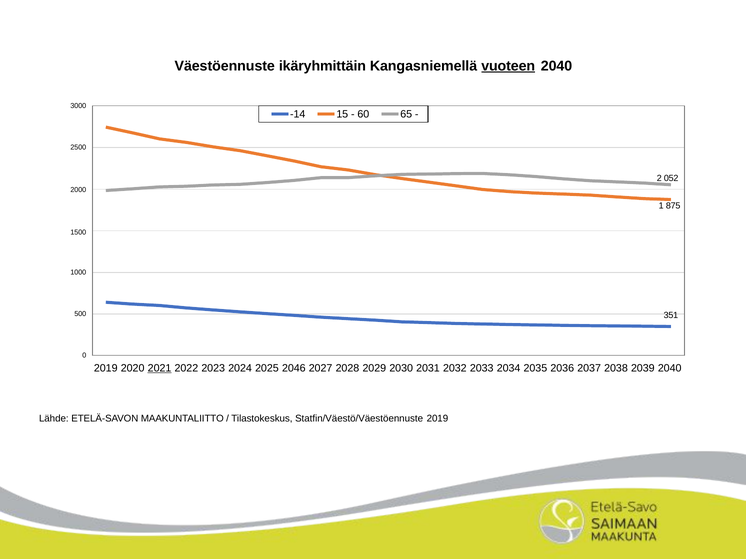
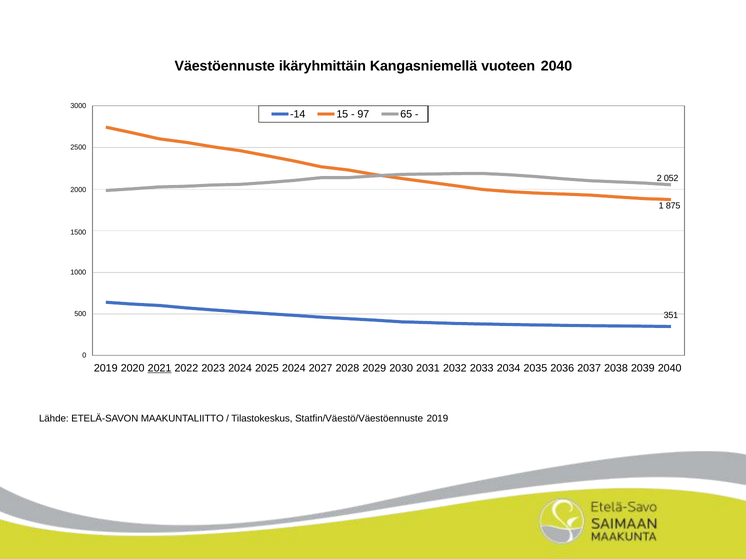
vuoteen underline: present -> none (508, 66)
60: 60 -> 97 (363, 114)
2025 2046: 2046 -> 2024 (294, 369)
